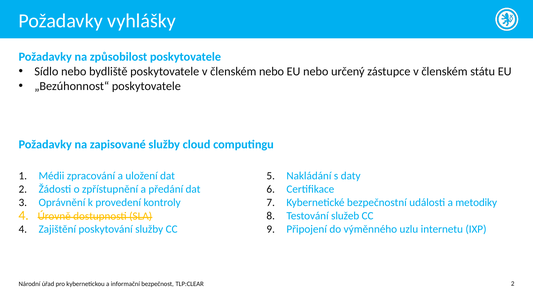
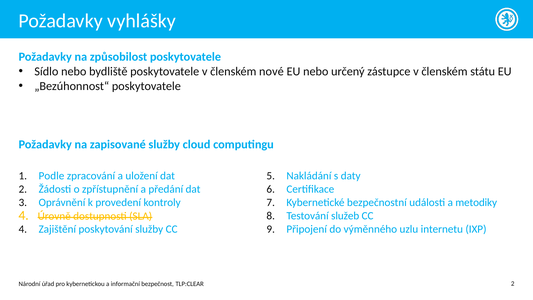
členském nebo: nebo -> nové (271, 71)
Médii: Médii -> Podle (51, 176)
